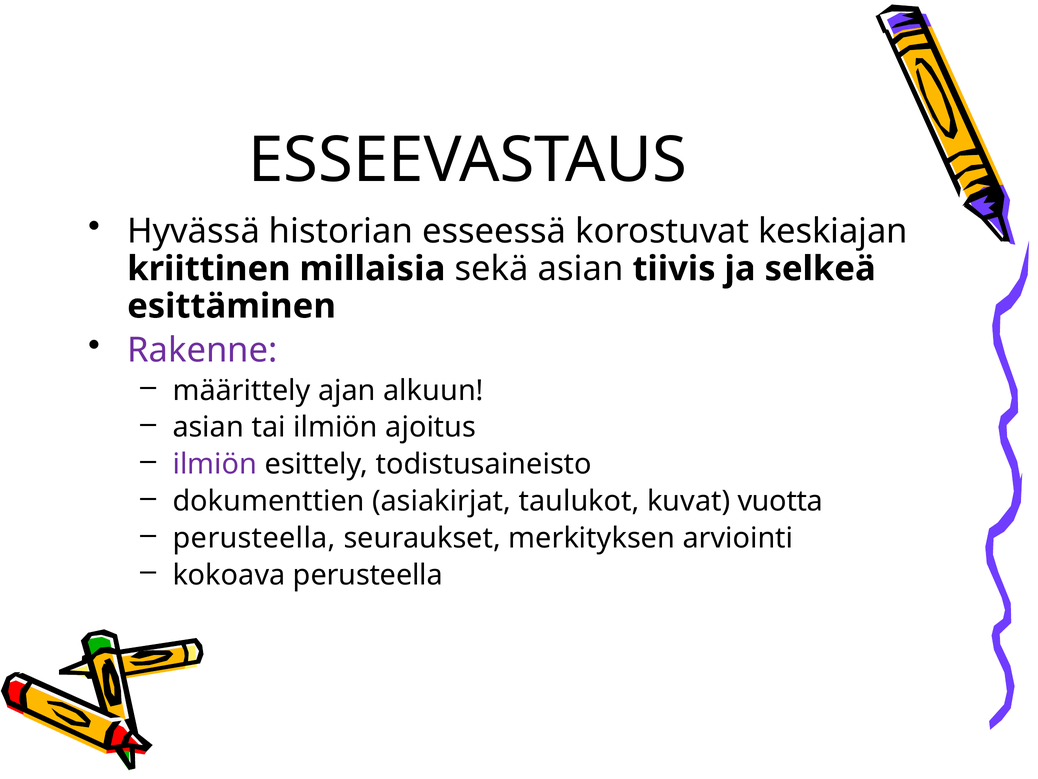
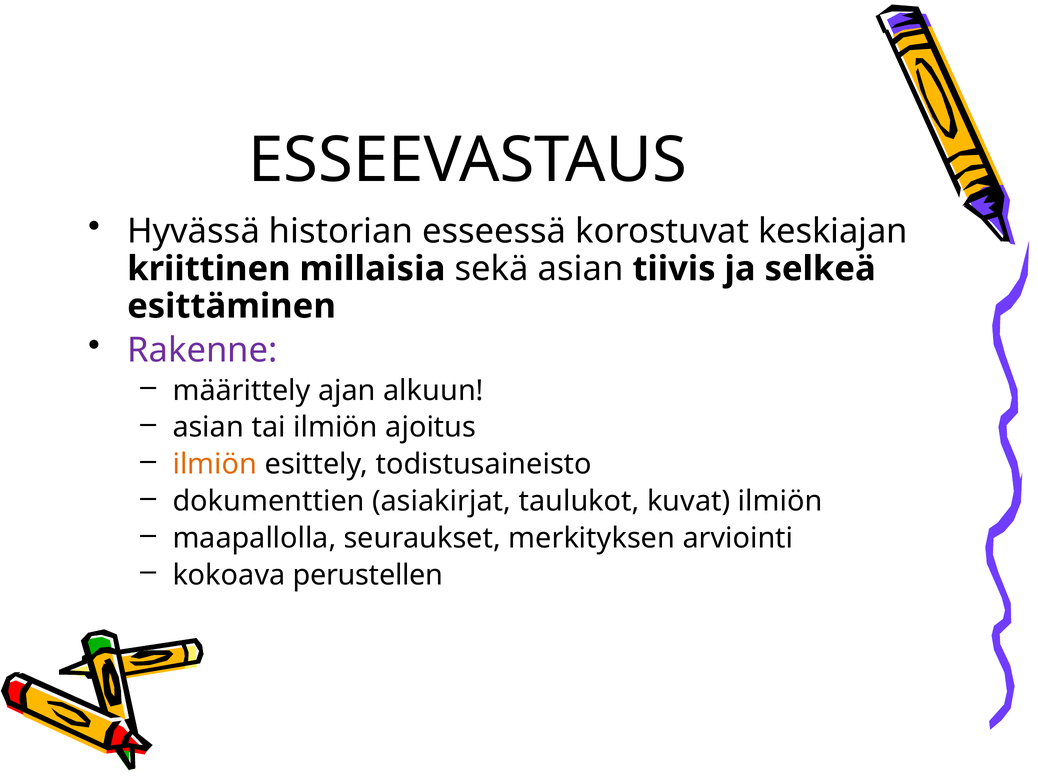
ilmiön colour: purple -> orange (215, 464)
kuvat vuotta: vuotta -> ilmiön (780, 501)
perusteella: perusteella -> maapallolla (254, 538)
kokoava perusteella: perusteella -> perustellen (368, 575)
